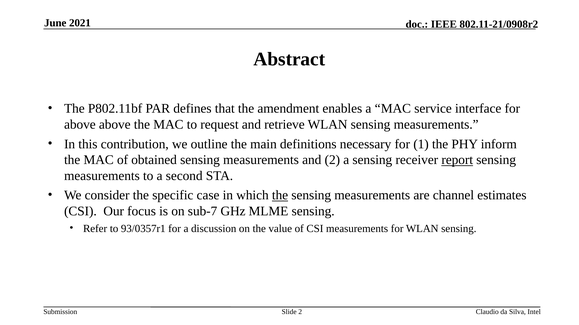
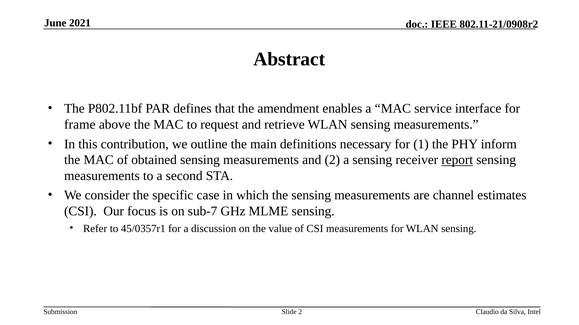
above: above -> frame (80, 125)
the underline: present -> none (280, 196)
93/0357r1: 93/0357r1 -> 45/0357r1 (143, 229)
